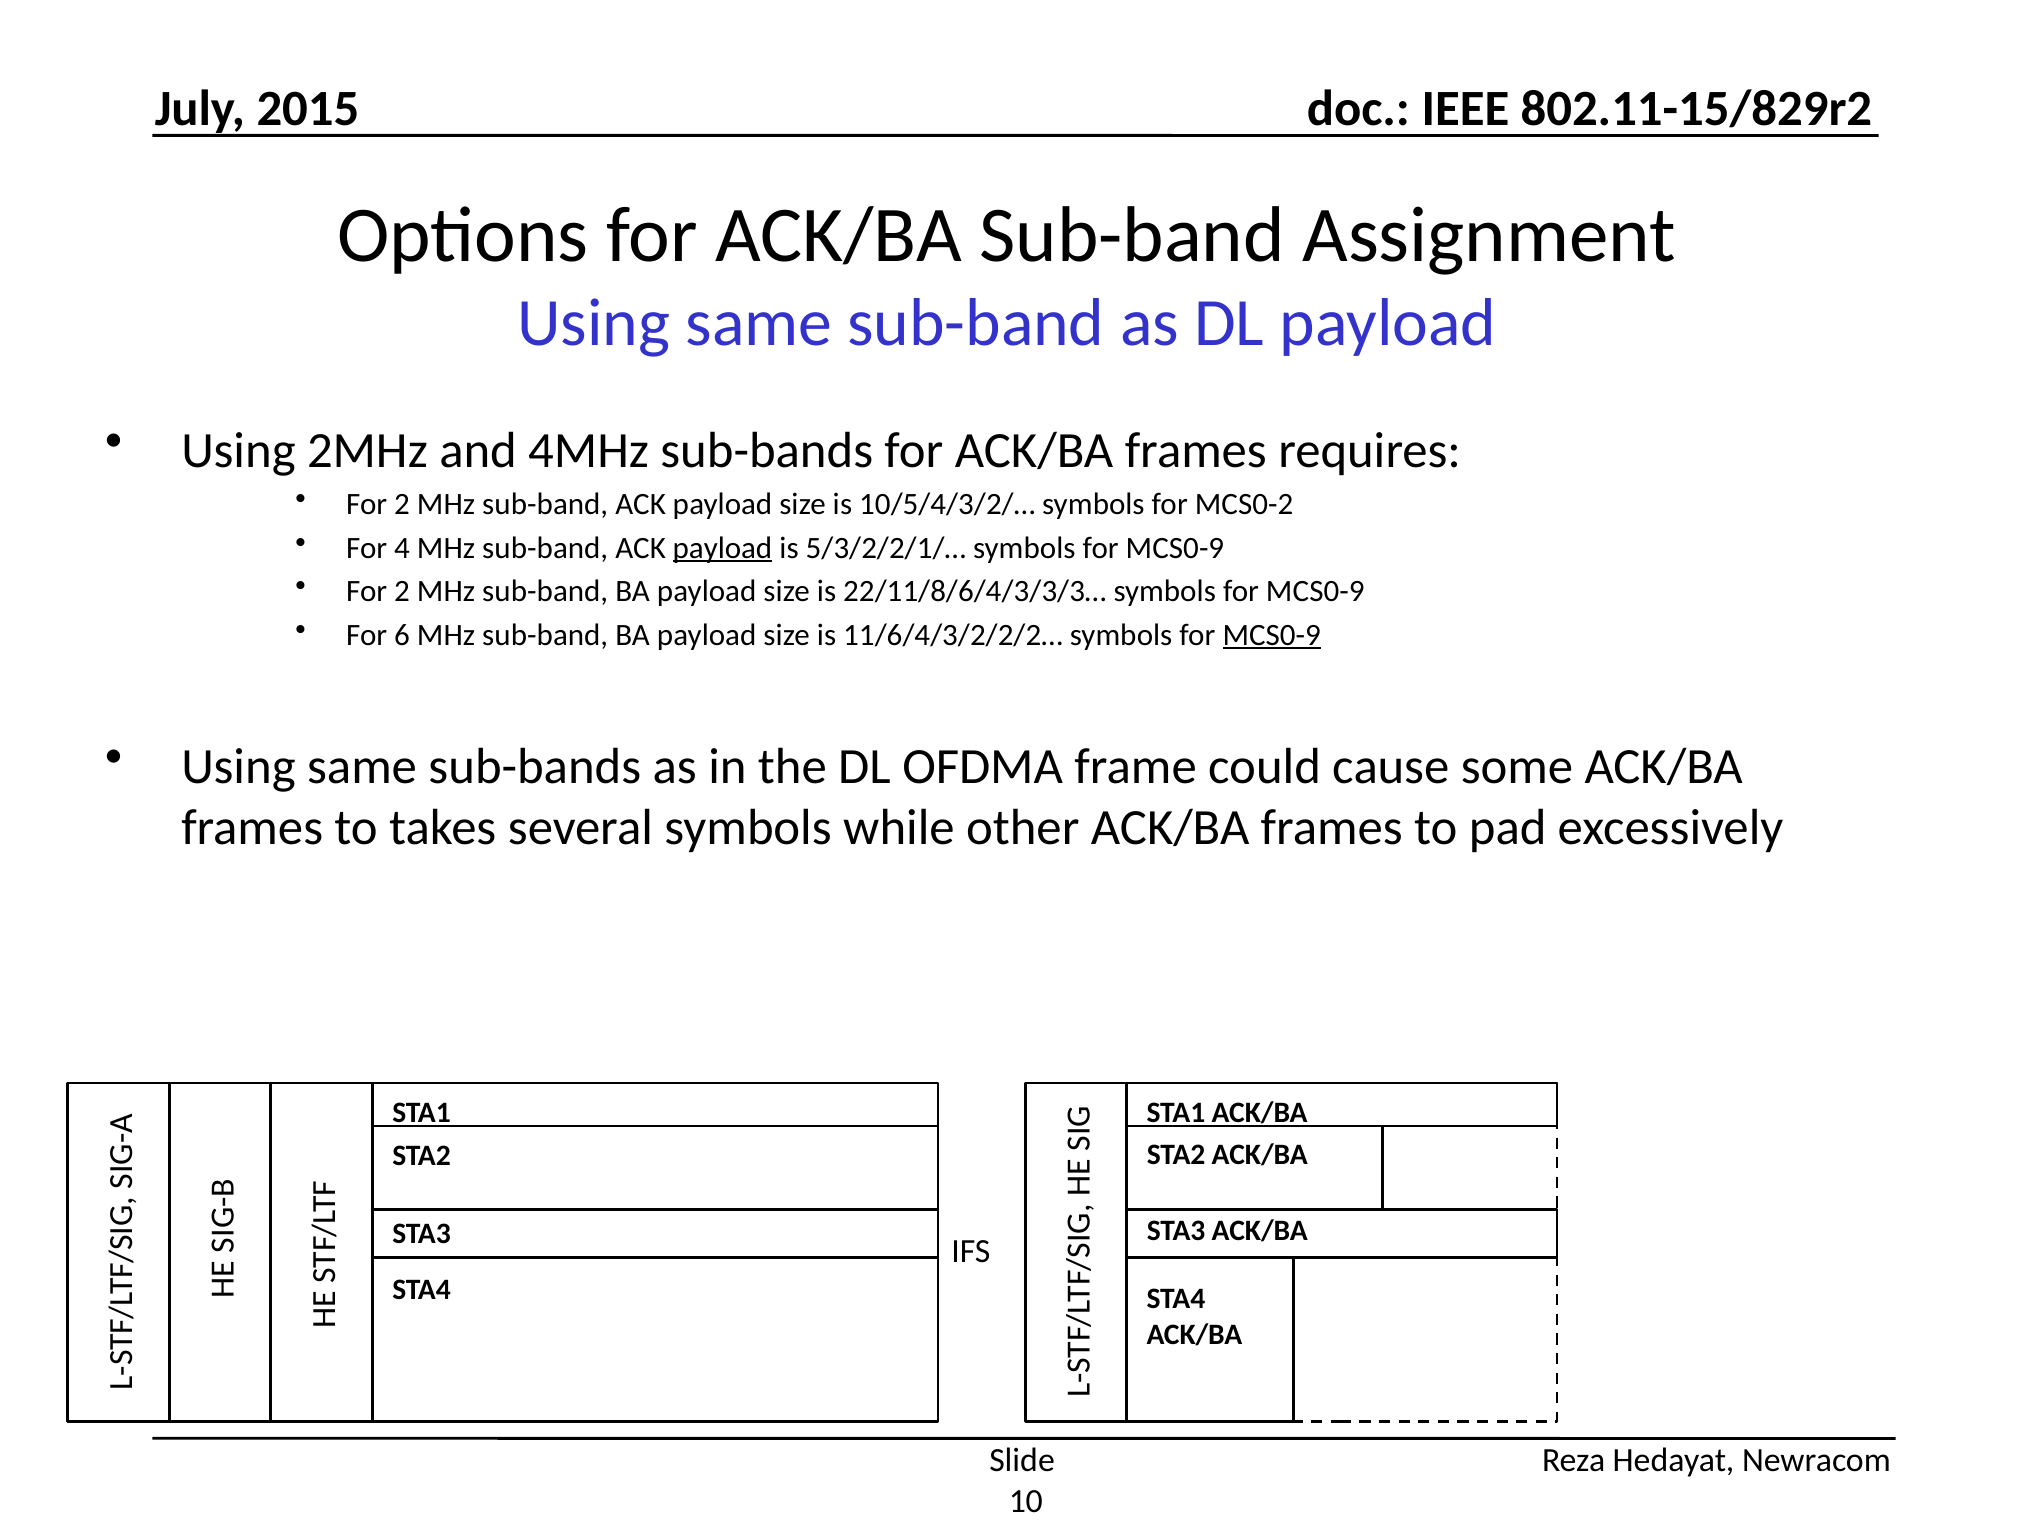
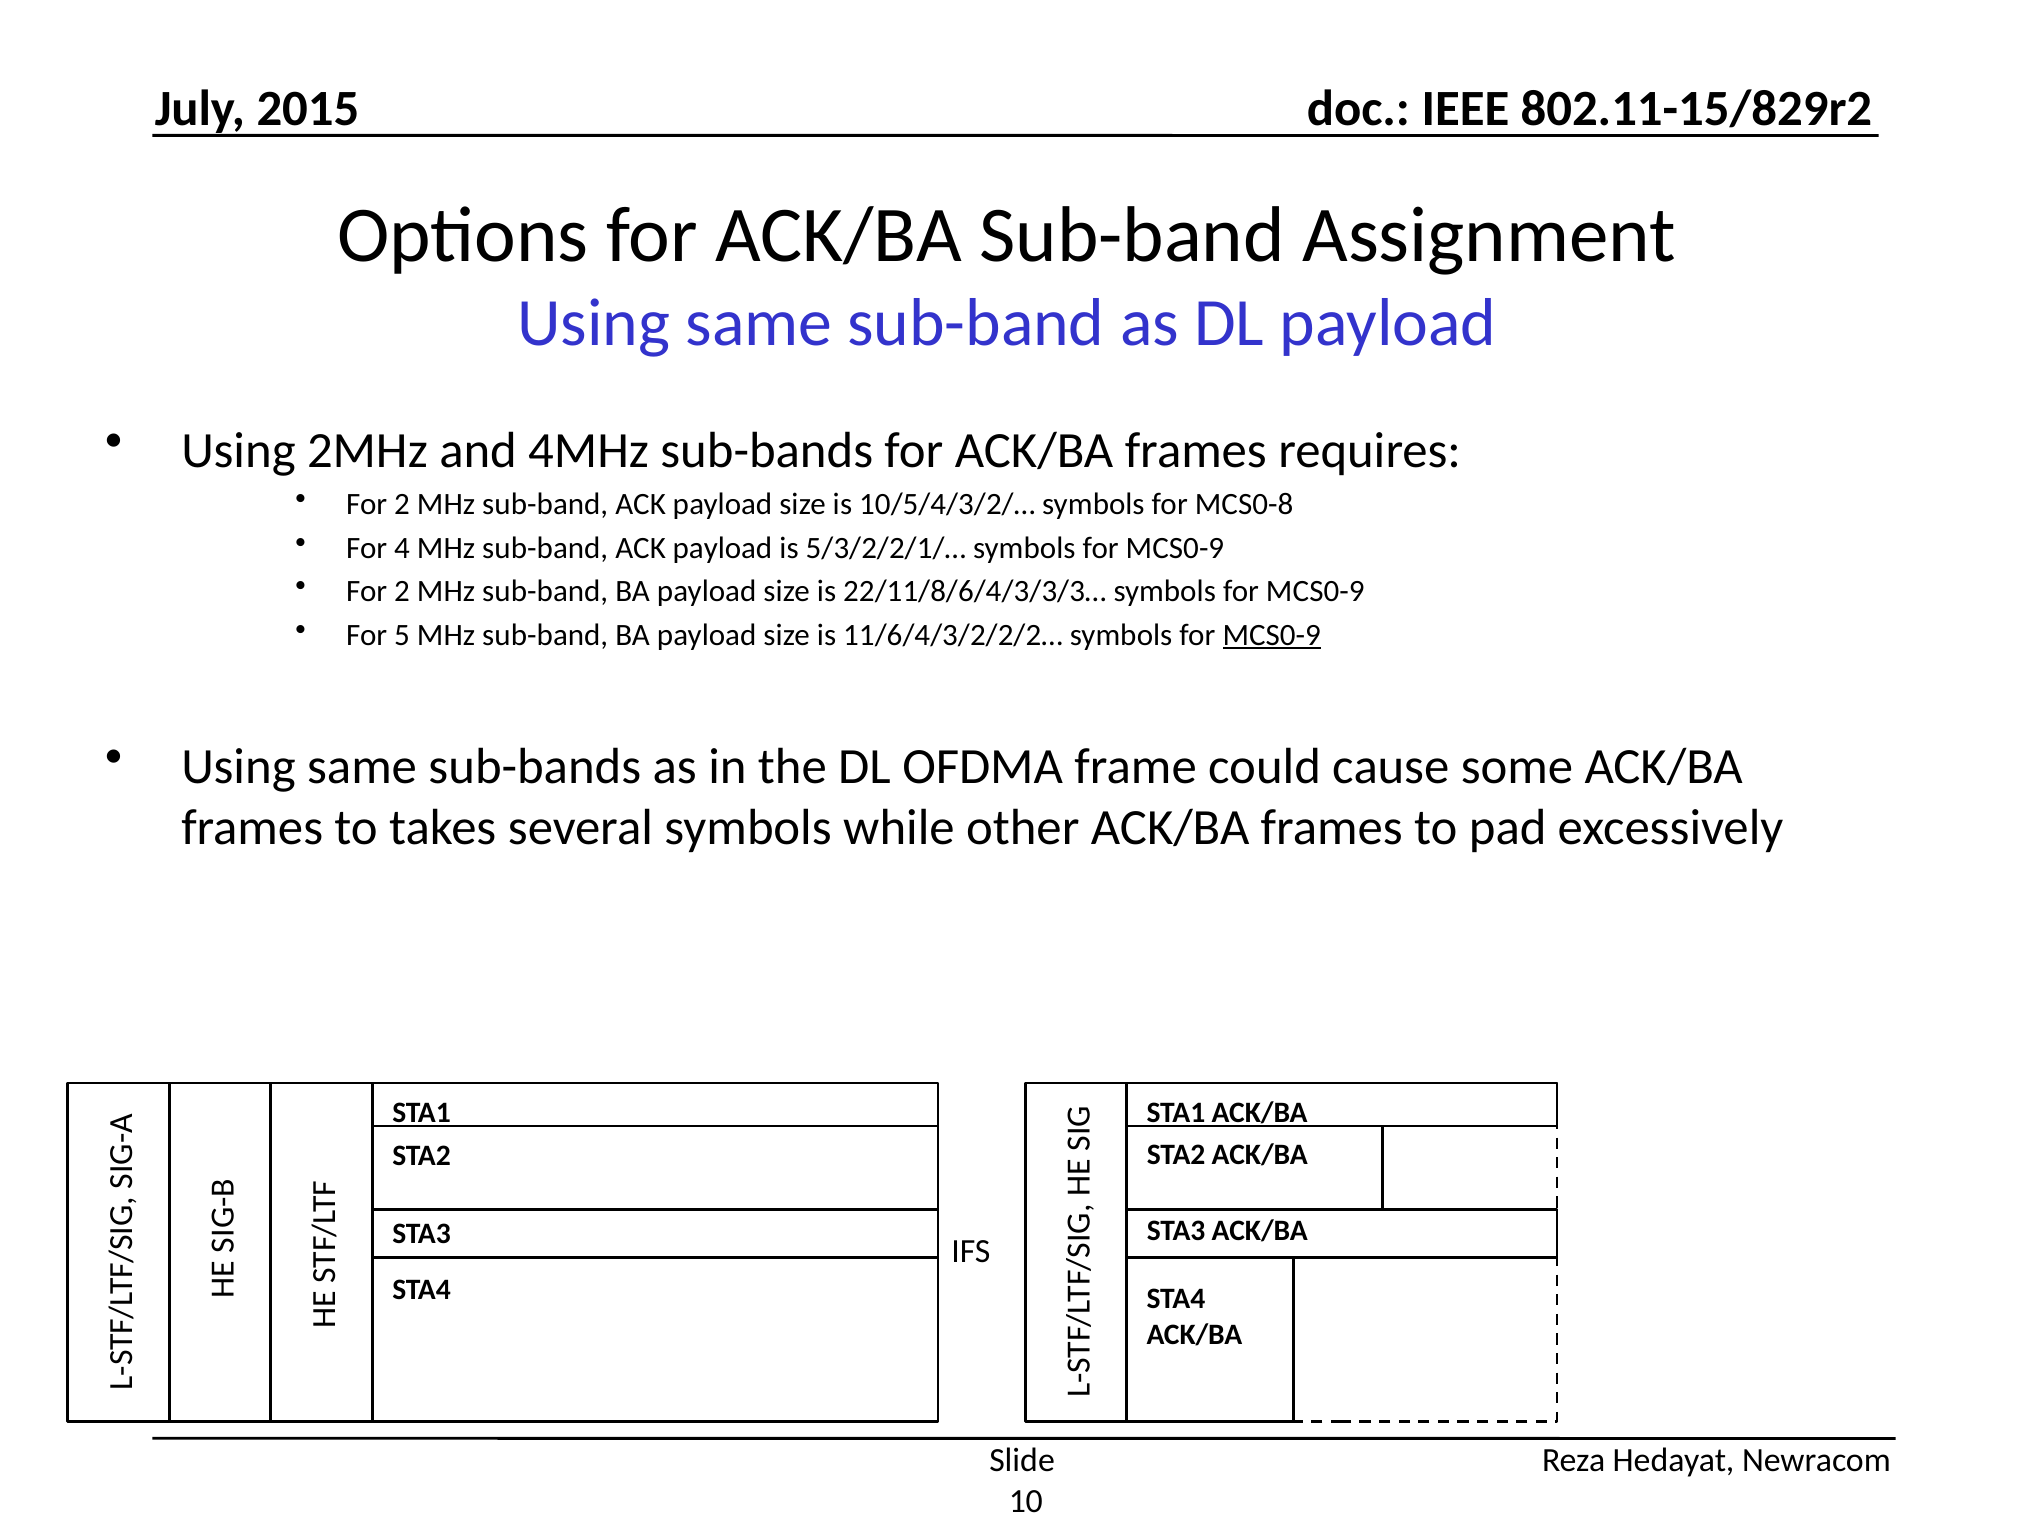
MCS0-2: MCS0-2 -> MCS0-8 (1244, 504)
payload underline: present -> none (723, 548)
6: 6 -> 5 (402, 635)
